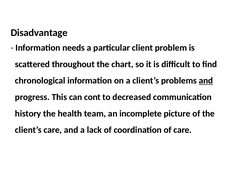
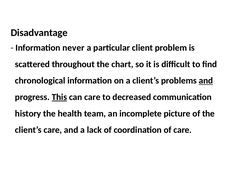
needs: needs -> never (73, 48)
This underline: none -> present (59, 97)
can cont: cont -> care (92, 97)
